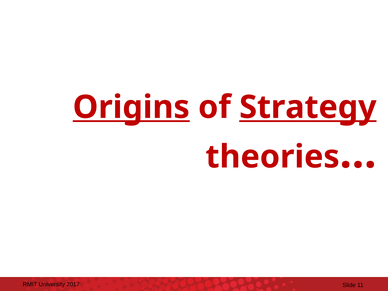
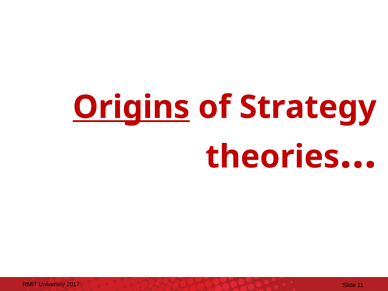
Strategy underline: present -> none (308, 107)
